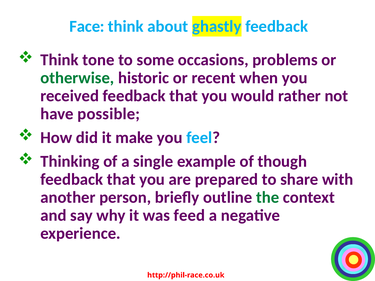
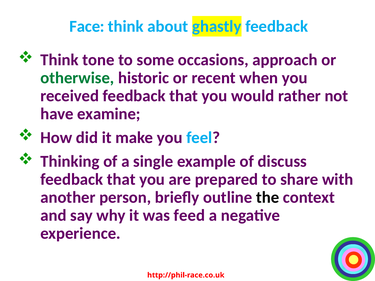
problems: problems -> approach (285, 60)
possible: possible -> examine (109, 114)
though: though -> discuss (282, 162)
the colour: green -> black (268, 198)
